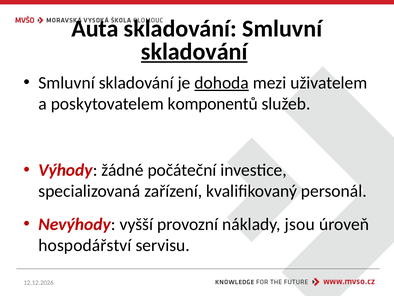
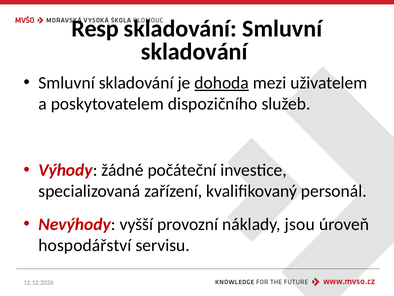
Auta: Auta -> Resp (95, 29)
skladování underline: present -> none (194, 52)
komponentů: komponentů -> dispozičního (213, 104)
